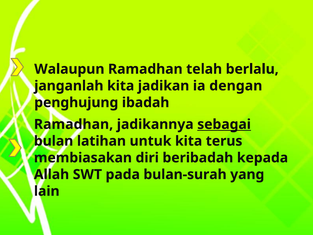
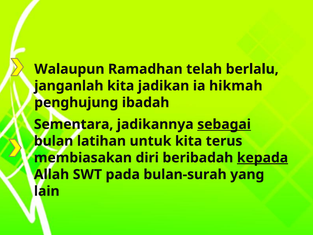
dengan: dengan -> hikmah (236, 86)
Ramadhan: Ramadhan -> Sementara (74, 124)
kepada underline: none -> present (262, 158)
